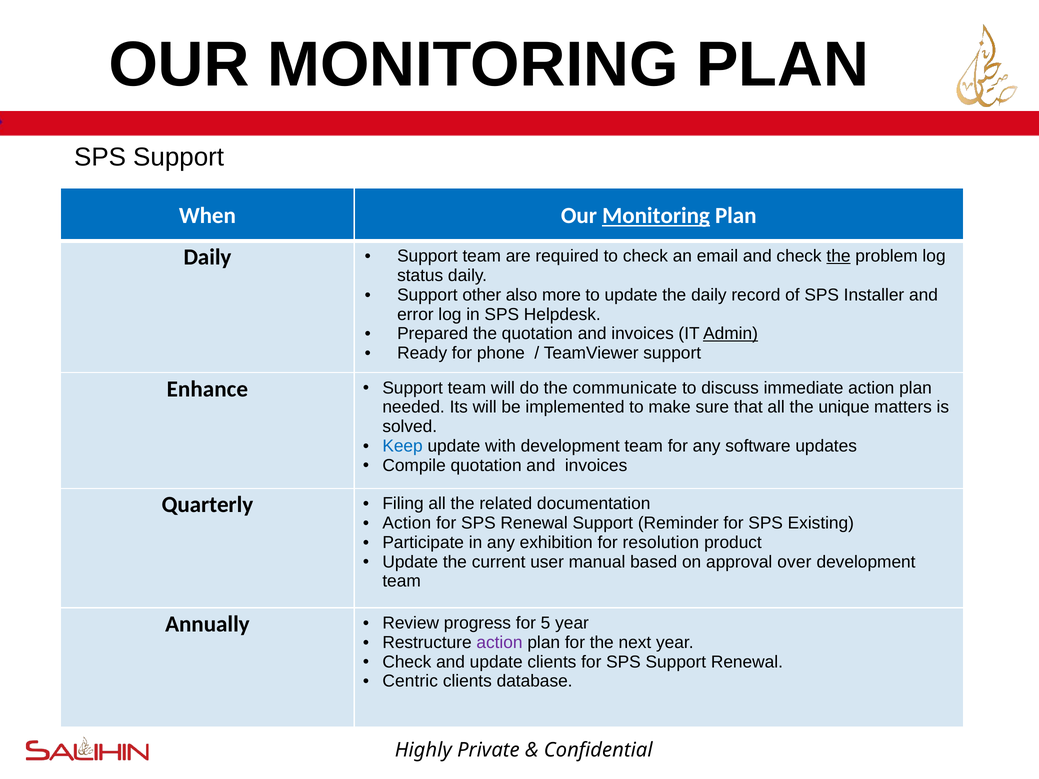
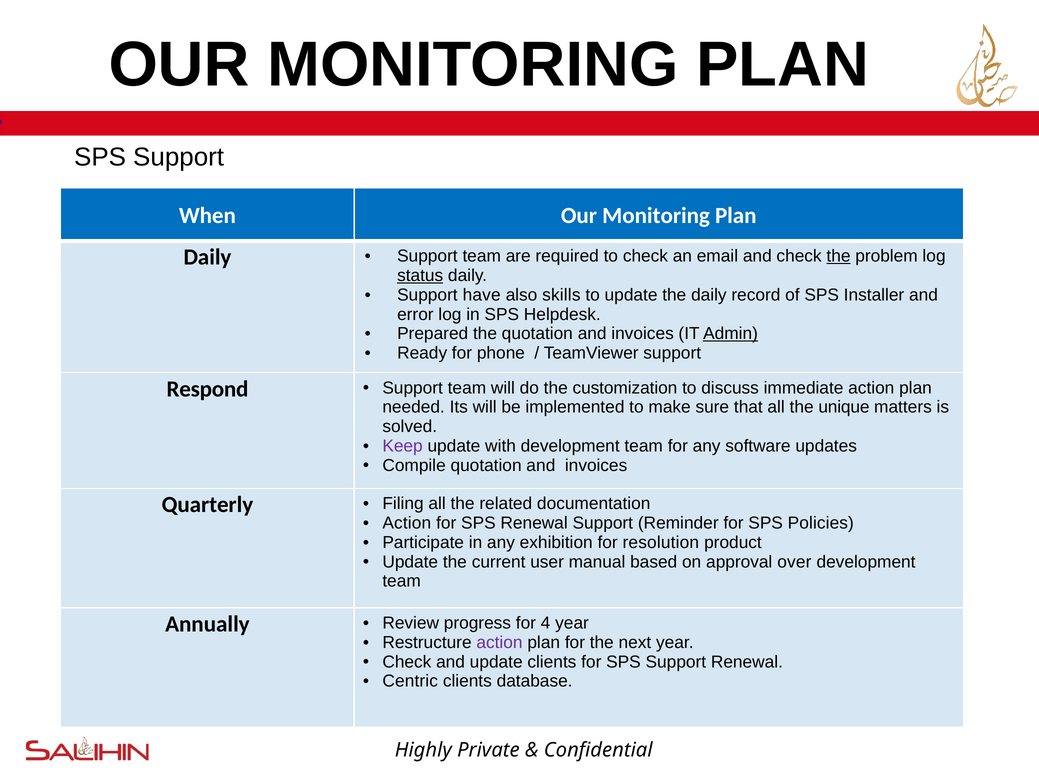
Monitoring underline: present -> none (656, 216)
status underline: none -> present (420, 276)
other: other -> have (482, 295)
more: more -> skills (561, 295)
Enhance: Enhance -> Respond (208, 389)
communicate: communicate -> customization (625, 388)
Keep colour: blue -> purple (403, 446)
Existing: Existing -> Policies (821, 523)
5: 5 -> 4 (546, 623)
